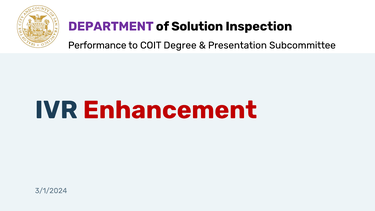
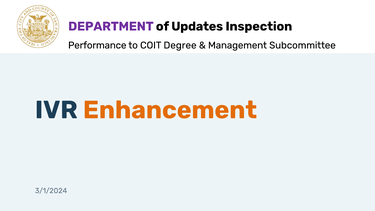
Solution: Solution -> Updates (197, 26)
Presentation: Presentation -> Management (237, 45)
Enhancement colour: red -> orange (170, 110)
